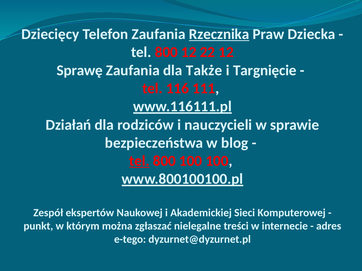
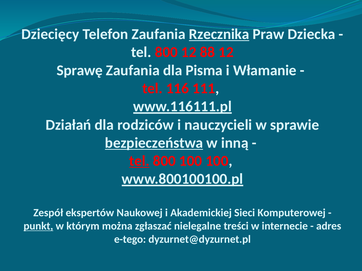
22: 22 -> 88 (207, 52)
Także: Także -> Pisma (204, 70)
Targnięcie: Targnięcie -> Włamanie (265, 70)
bezpieczeństwa underline: none -> present (154, 143)
blog: blog -> inną (235, 143)
punkt underline: none -> present (38, 226)
